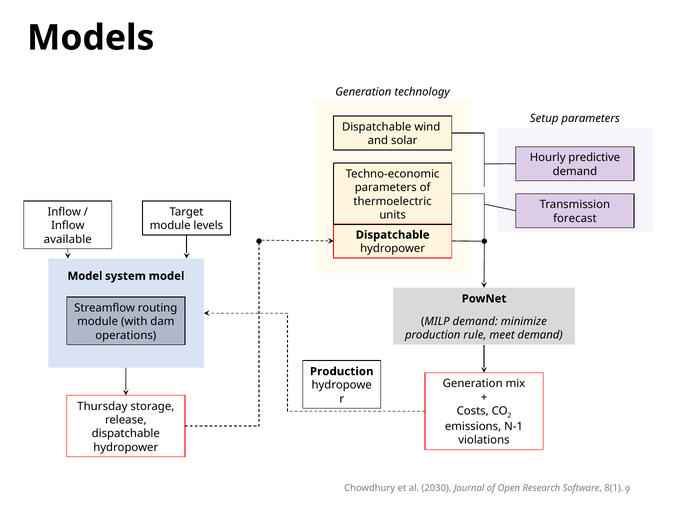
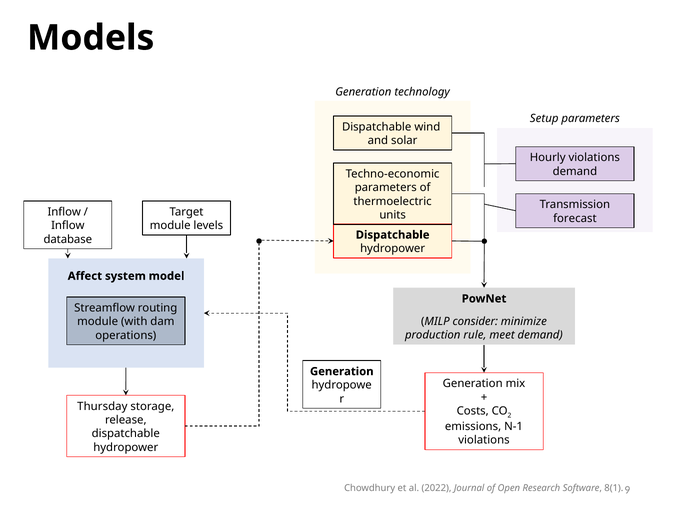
Hourly predictive: predictive -> violations (594, 158)
available: available -> database (68, 239)
Model: Model -> Affect (85, 276)
MILP demand: demand -> consider (475, 321)
Production: Production -> Generation (342, 371)
2030: 2030 -> 2022 (437, 488)
